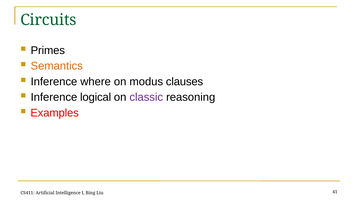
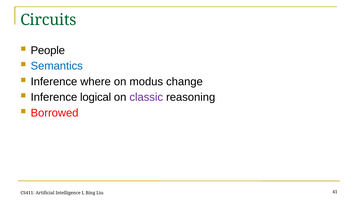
Primes: Primes -> People (48, 50)
Semantics colour: orange -> blue (57, 66)
clauses: clauses -> change (184, 82)
Examples: Examples -> Borrowed (55, 113)
